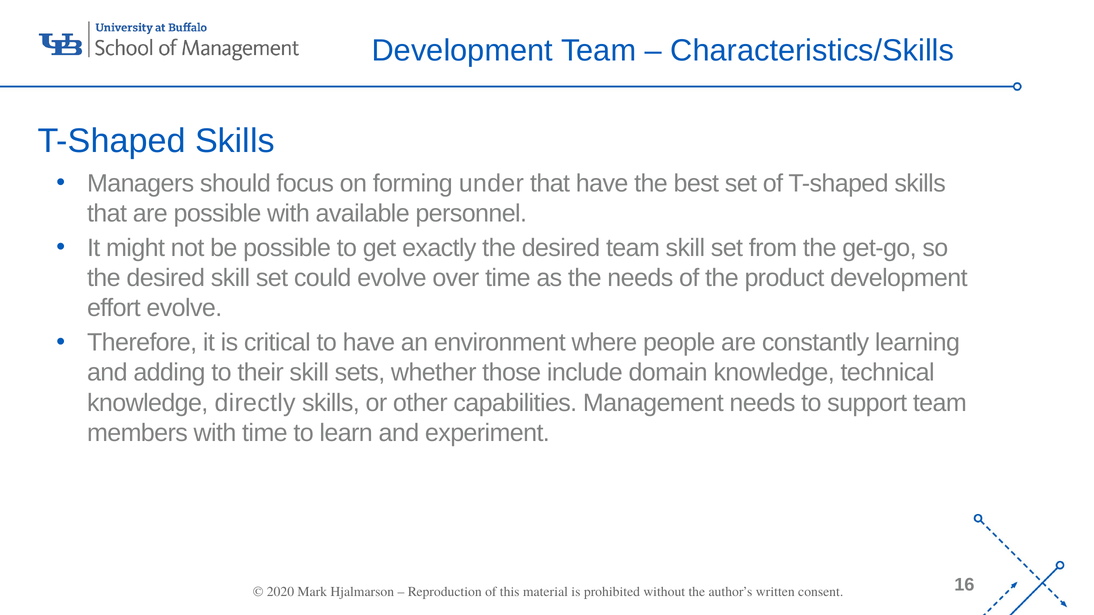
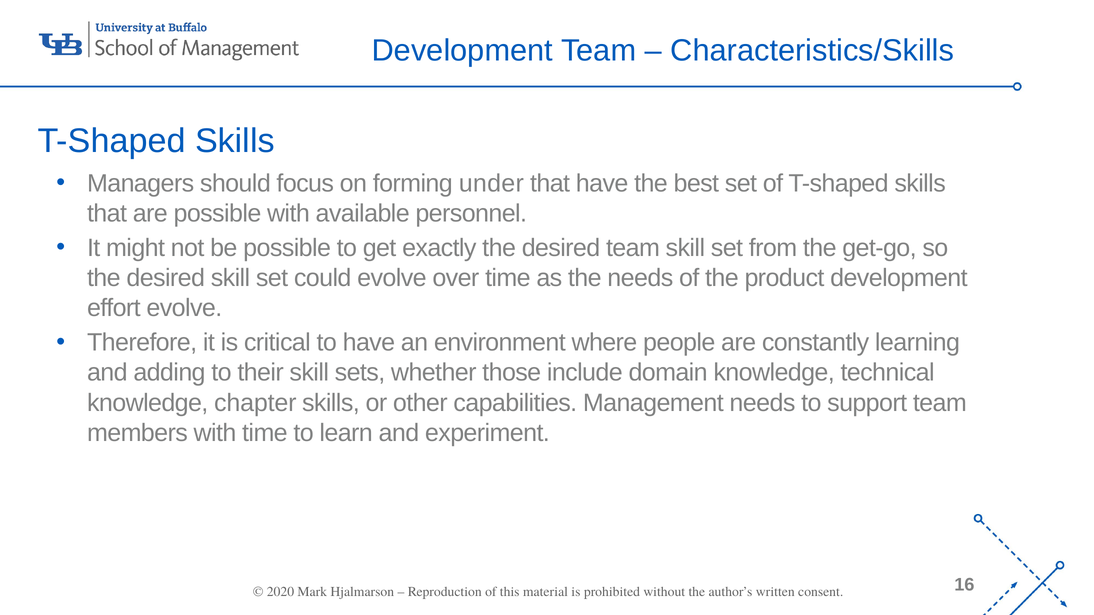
directly: directly -> chapter (255, 403)
